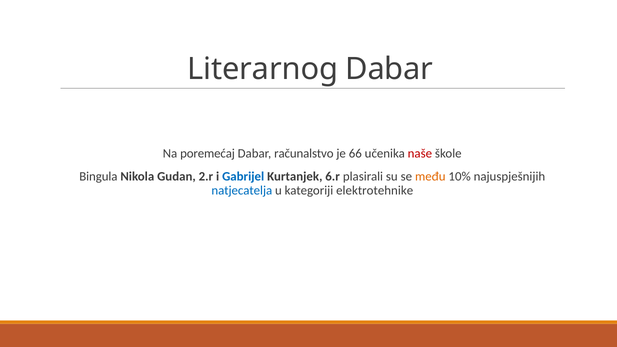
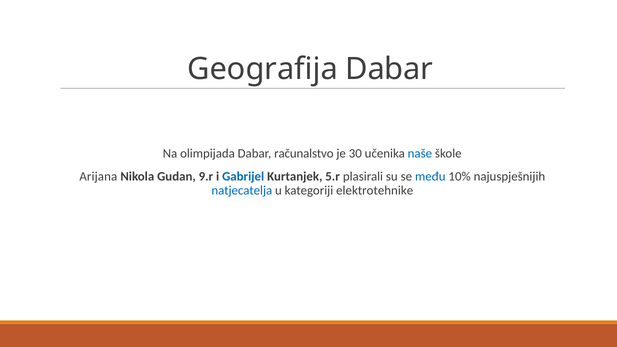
Literarnog: Literarnog -> Geografija (263, 69)
poremećaj: poremećaj -> olimpijada (207, 154)
66: 66 -> 30 (355, 154)
naše colour: red -> blue (420, 154)
Bingula: Bingula -> Arijana (98, 176)
2.r: 2.r -> 9.r (206, 176)
6.r: 6.r -> 5.r (333, 176)
među colour: orange -> blue (430, 176)
